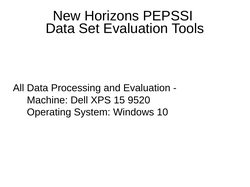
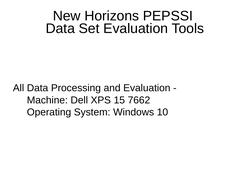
9520: 9520 -> 7662 (139, 100)
